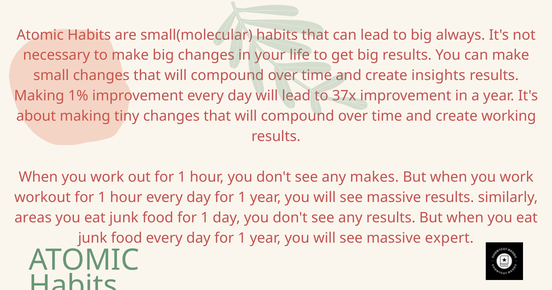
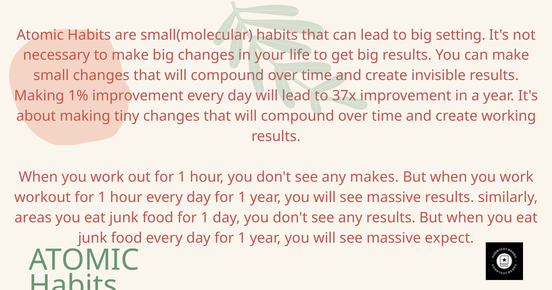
always: always -> setting (461, 35)
insights: insights -> invisible (438, 75)
expert: expert -> expect (449, 238)
